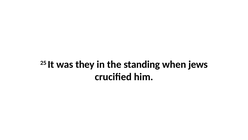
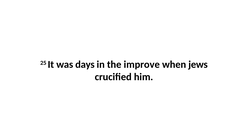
they: they -> days (85, 64)
standing: standing -> improve (142, 64)
